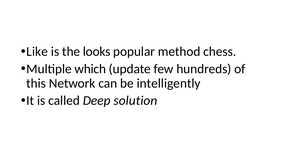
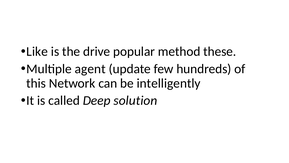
looks: looks -> drive (97, 51)
chess: chess -> these (220, 51)
which: which -> agent (90, 69)
